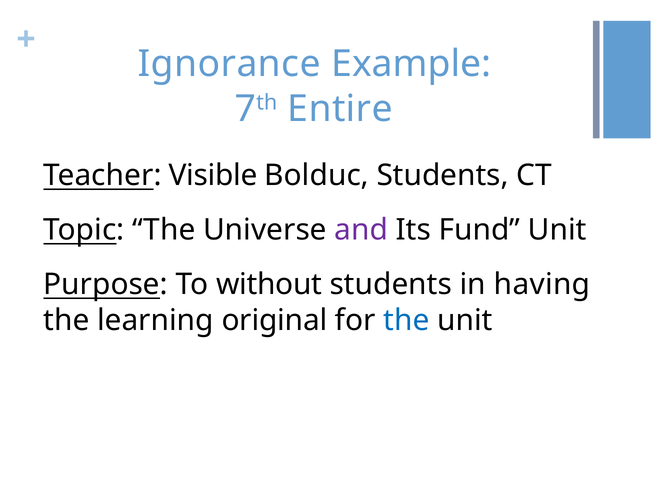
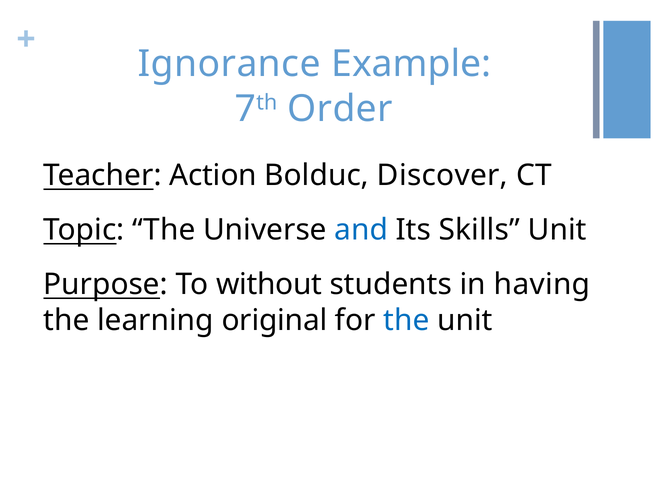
Entire: Entire -> Order (340, 109)
Visible: Visible -> Action (213, 175)
Bolduc Students: Students -> Discover (442, 175)
and colour: purple -> blue (361, 230)
Fund: Fund -> Skills (479, 230)
